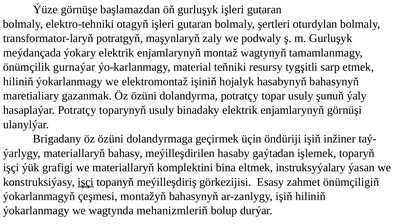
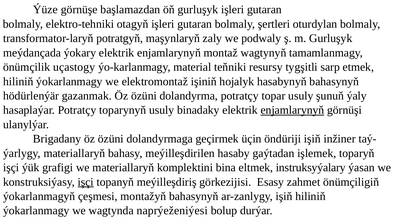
gurnaýar: gurnaýar -> uçastogy (74, 67)
maretialiary: maretialiary -> hödürlenýär (31, 96)
enjamlarynyň underline: none -> present (292, 110)
mehanizmleriň: mehanizmleriň -> naprýeženiýesi (172, 211)
